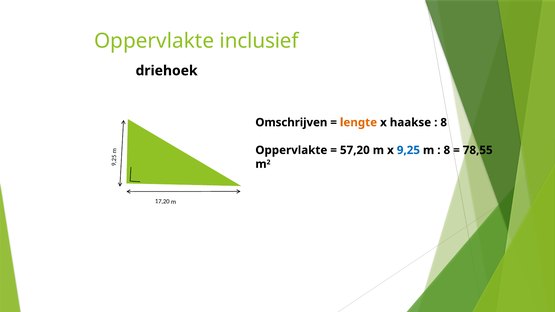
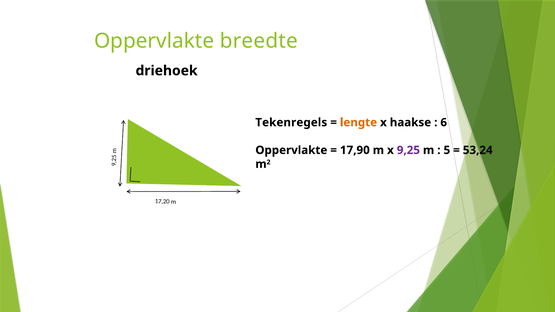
inclusief: inclusief -> breedte (259, 41)
Omschrijven: Omschrijven -> Tekenregels (291, 123)
8: 8 -> 6 (444, 123)
57,20: 57,20 -> 17,90 (355, 150)
9,25 colour: blue -> purple (408, 150)
8: 8 -> 5 (447, 150)
78,55: 78,55 -> 53,24 (478, 150)
